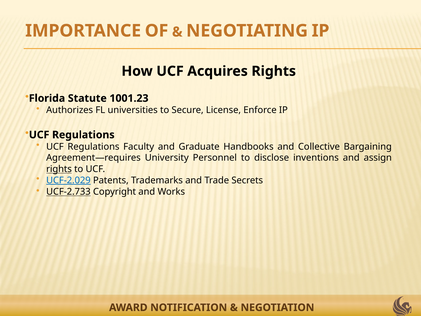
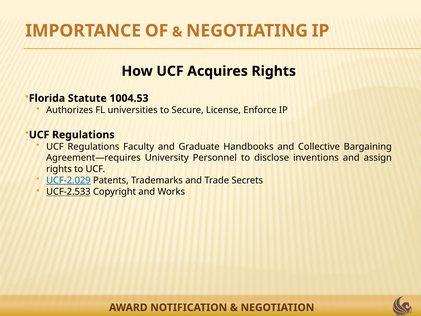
1001.23: 1001.23 -> 1004.53 (129, 98)
rights underline: present -> none (59, 169)
UCF-2.733: UCF-2.733 -> UCF-2.533 (68, 191)
